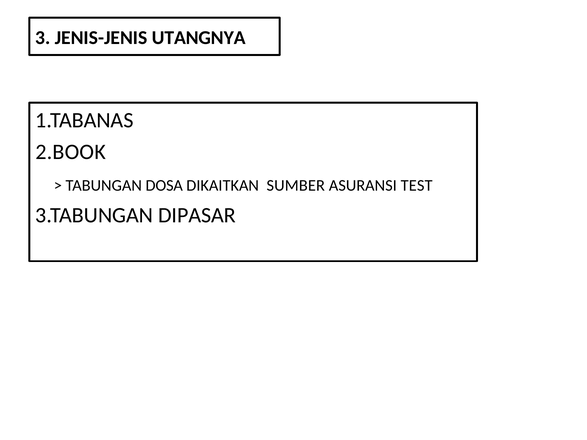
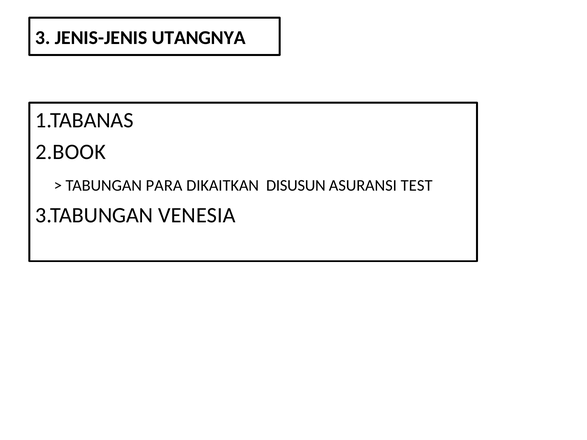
DOSA: DOSA -> PARA (164, 186)
SUMBER: SUMBER -> DISUSUN (296, 186)
DIPASAR: DIPASAR -> VENESIA (197, 215)
